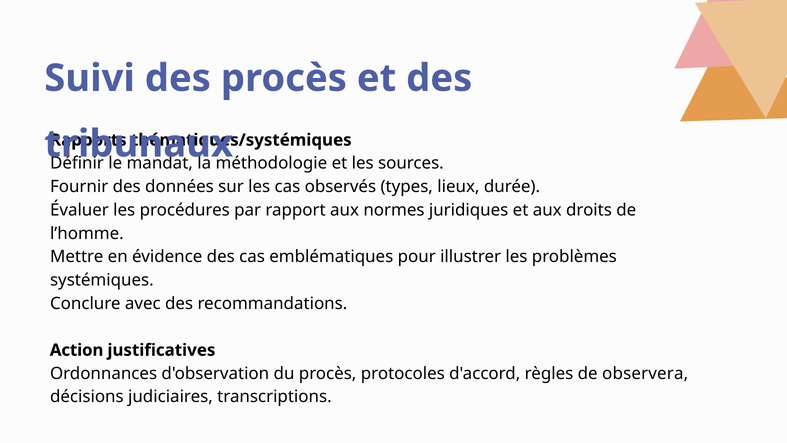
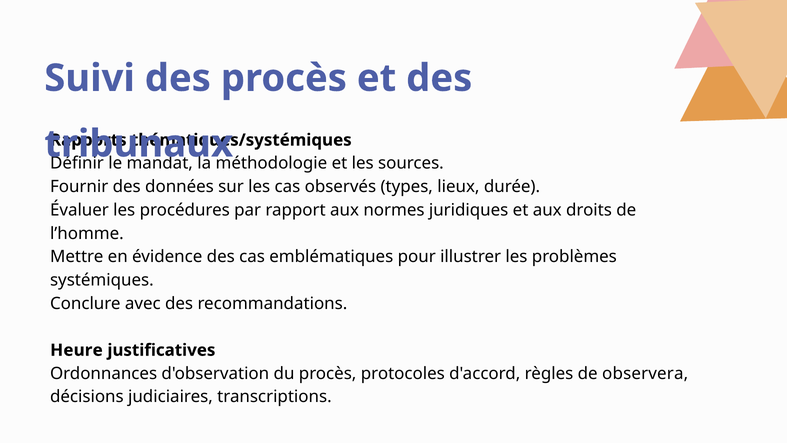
Action: Action -> Heure (76, 350)
